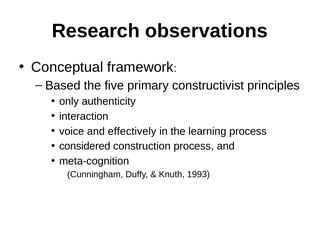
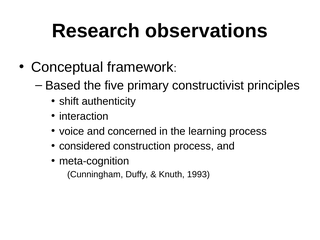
only: only -> shift (69, 101)
effectively: effectively -> concerned (132, 131)
